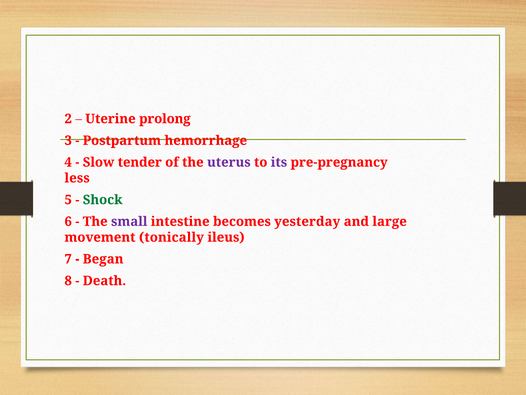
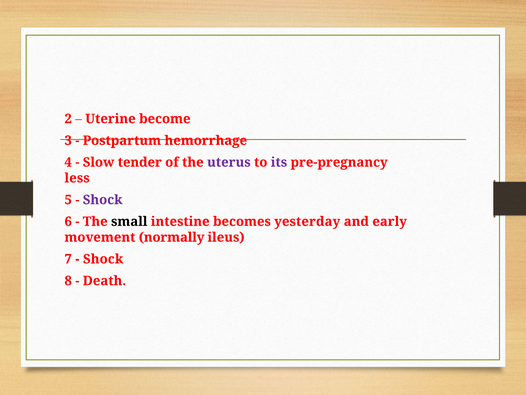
prolong: prolong -> become (165, 119)
Shock colour: green -> purple (103, 200)
small colour: purple -> black (129, 221)
large: large -> early (390, 221)
tonically: tonically -> normally (172, 237)
Began: Began -> Shock (103, 259)
